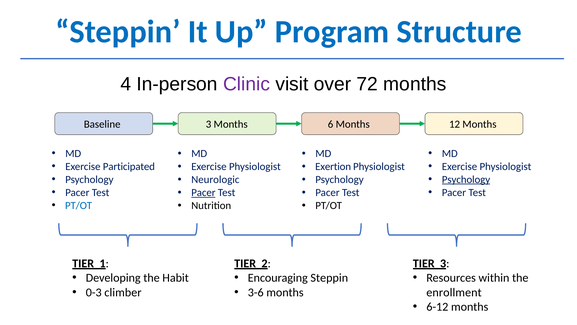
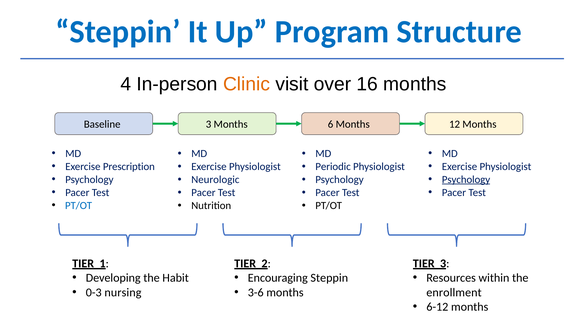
Clinic colour: purple -> orange (247, 84)
72: 72 -> 16 (367, 84)
Participated: Participated -> Prescription (129, 166)
Exertion: Exertion -> Periodic (333, 166)
Pacer underline: present -> none (203, 192)
climber: climber -> nursing (123, 292)
